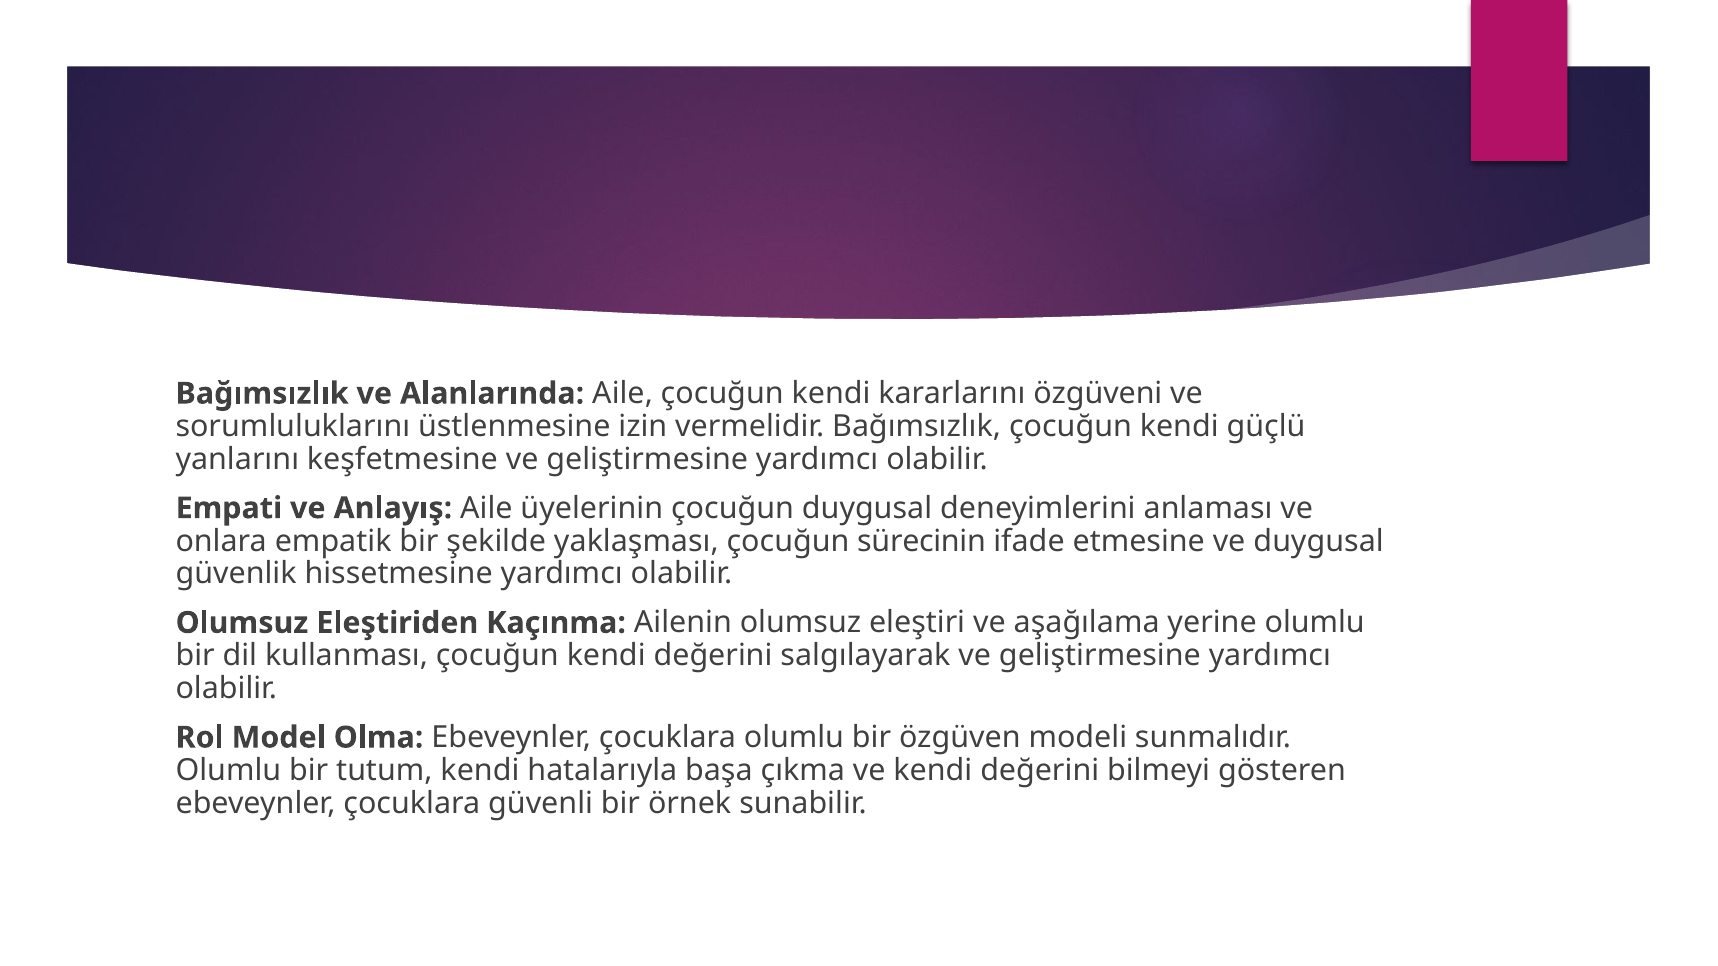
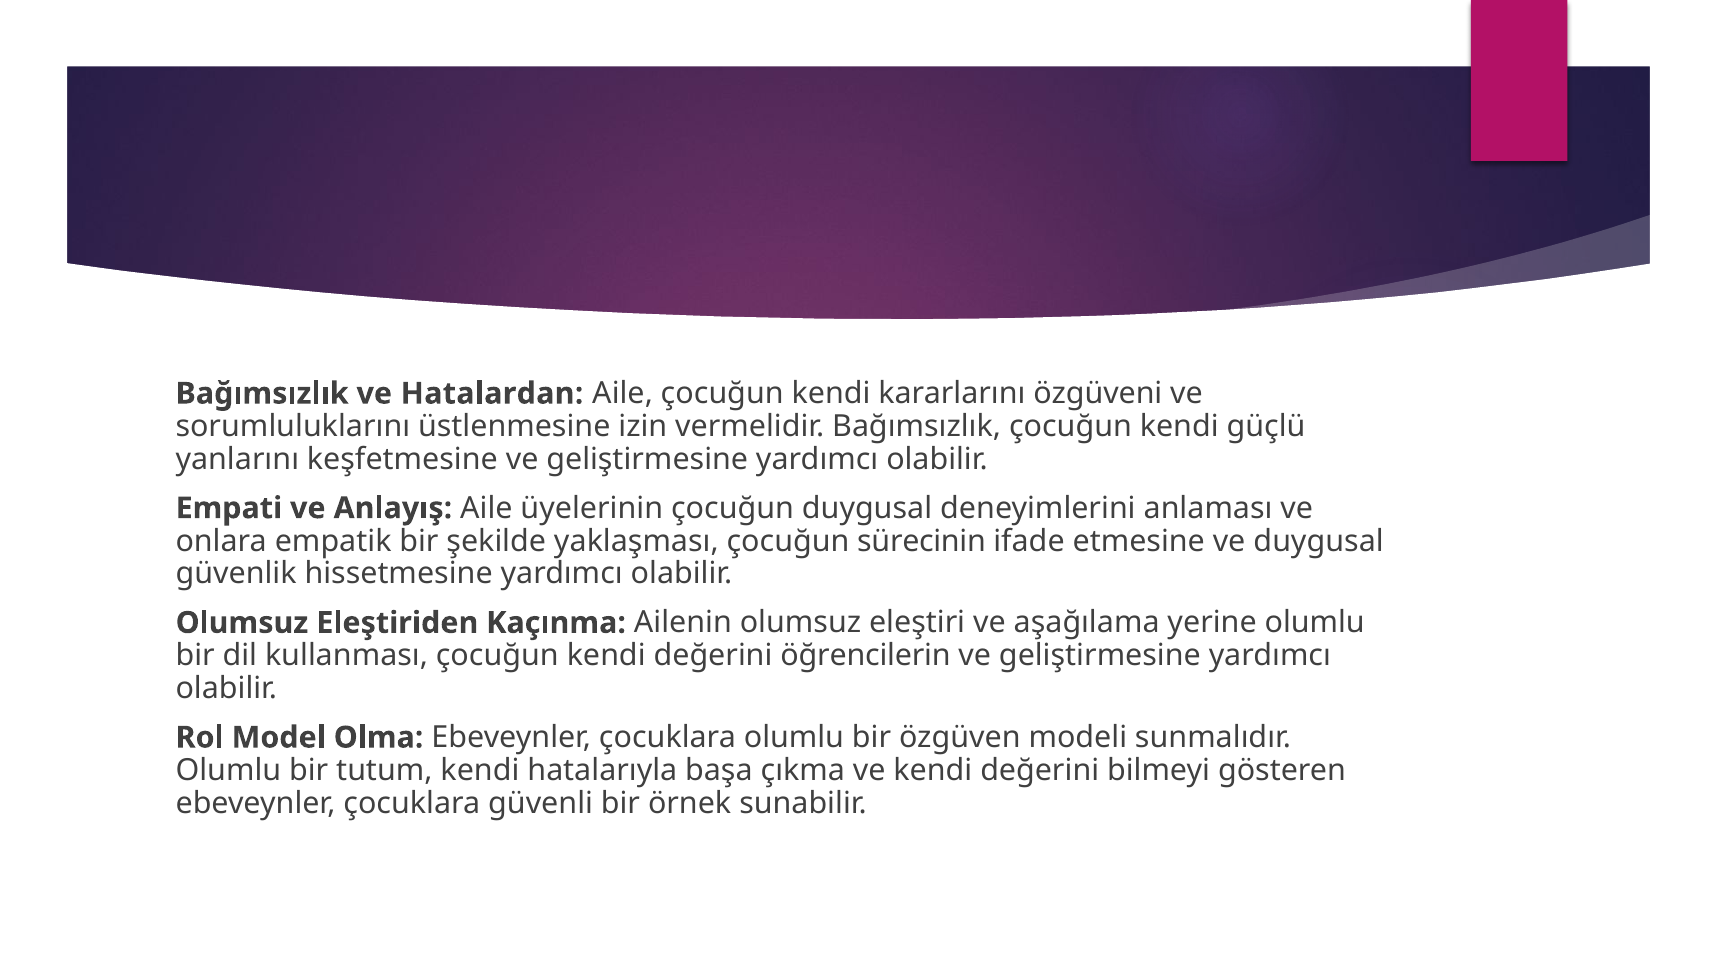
Alanlarında: Alanlarında -> Hatalardan (492, 394)
salgılayarak: salgılayarak -> öğrencilerin (866, 656)
